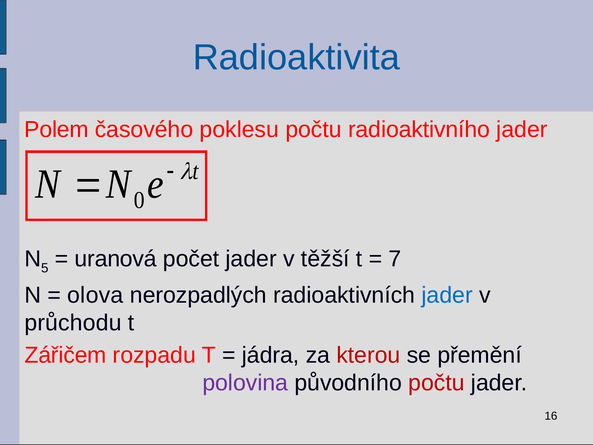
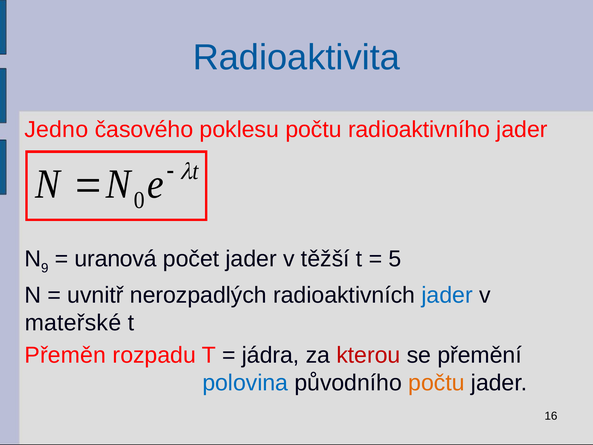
Polem: Polem -> Jedno (56, 130)
5: 5 -> 9 (45, 268)
7: 7 -> 5 (395, 259)
olova: olova -> uvnitř (95, 295)
průchodu: průchodu -> mateřské (73, 323)
Zářičem: Zářičem -> Přeměn (65, 355)
polovina colour: purple -> blue (245, 383)
počtu colour: red -> orange (436, 383)
